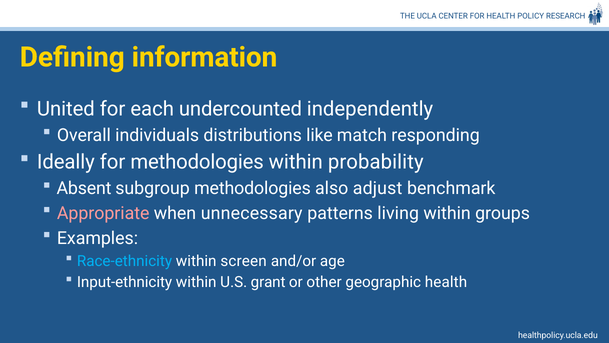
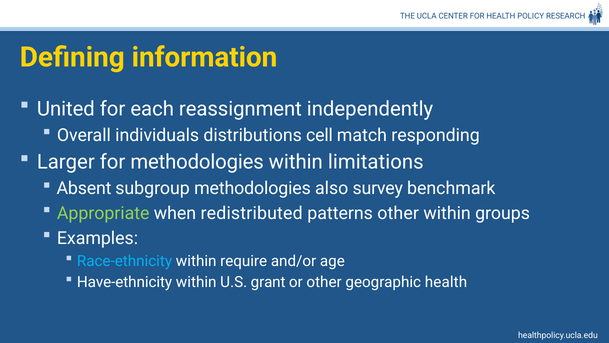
undercounted: undercounted -> reassignment (240, 109)
like: like -> cell (319, 135)
Ideally: Ideally -> Larger (66, 162)
probability: probability -> limitations (376, 162)
adjust: adjust -> survey (378, 188)
Appropriate colour: pink -> light green (103, 213)
unnecessary: unnecessary -> redistributed (252, 213)
patterns living: living -> other (398, 213)
screen: screen -> require (244, 261)
Input-ethnicity: Input-ethnicity -> Have-ethnicity (125, 282)
